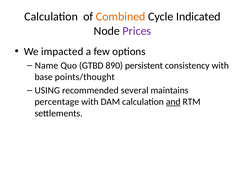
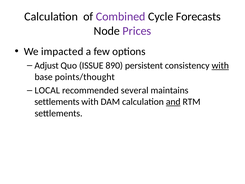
Combined colour: orange -> purple (121, 17)
Indicated: Indicated -> Forecasts (198, 17)
Name: Name -> Adjust (47, 65)
GTBD: GTBD -> ISSUE (91, 65)
with underline: none -> present (220, 65)
USING: USING -> LOCAL (47, 90)
percentage: percentage -> settlements (57, 102)
